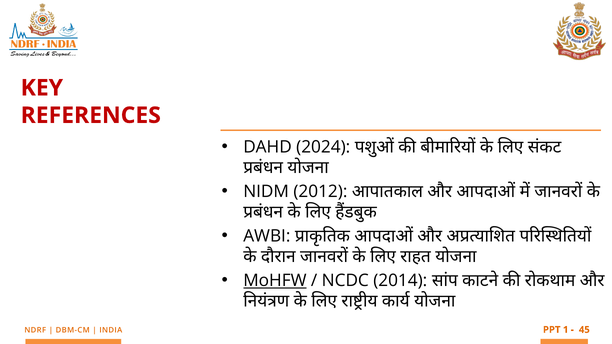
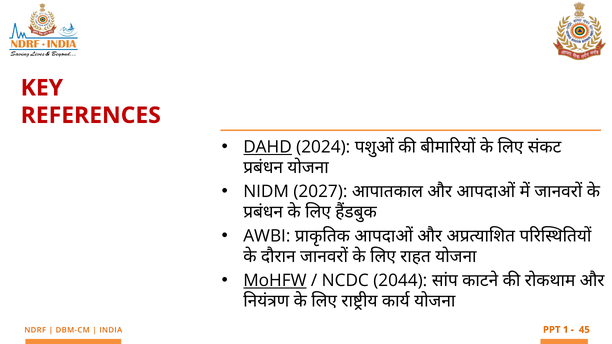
DAHD underline: none -> present (268, 147)
2012: 2012 -> 2027 (320, 192)
2014: 2014 -> 2044 (400, 281)
